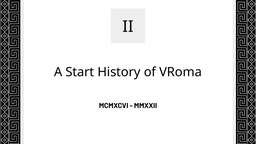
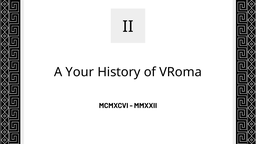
Start: Start -> Your (80, 72)
